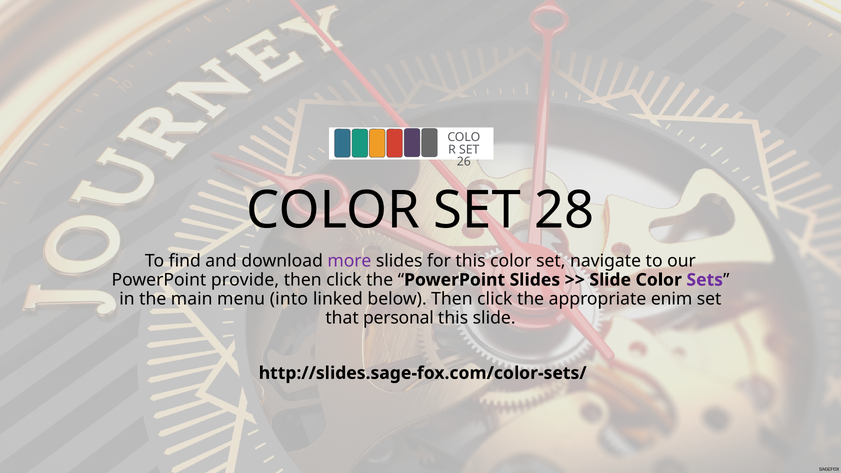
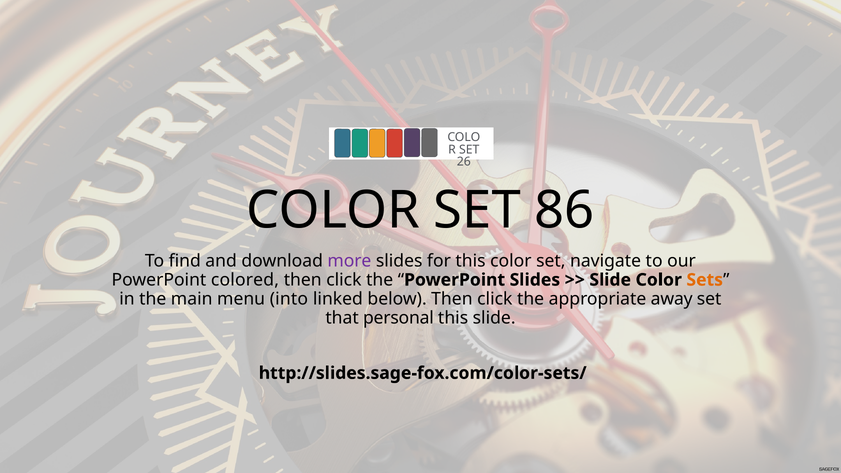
28: 28 -> 86 (564, 210)
provide: provide -> colored (245, 280)
Sets colour: purple -> orange (705, 280)
enim: enim -> away (672, 299)
